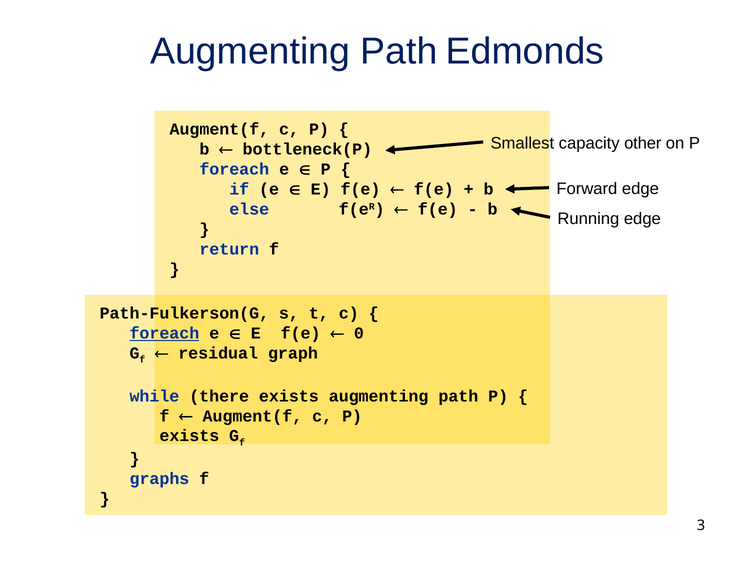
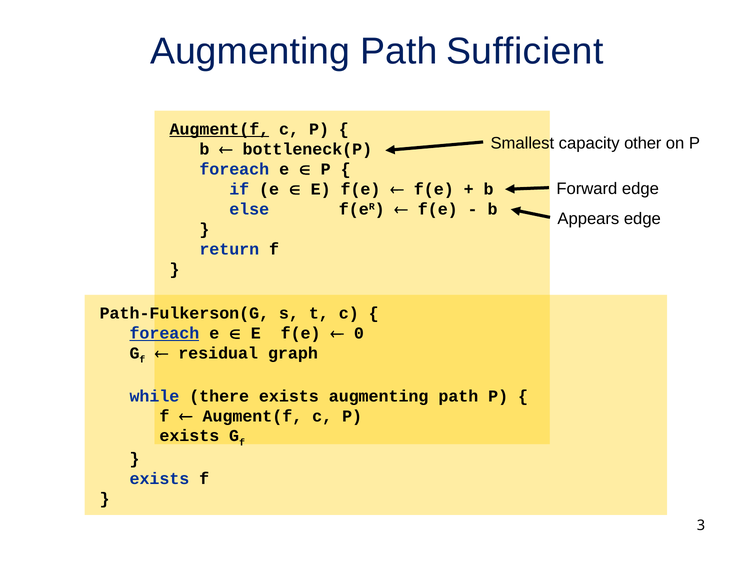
Edmonds: Edmonds -> Sufficient (525, 51)
Augment(f underline: none -> present (219, 129)
Running: Running -> Appears (588, 219)
graphs: graphs -> exists (159, 479)
